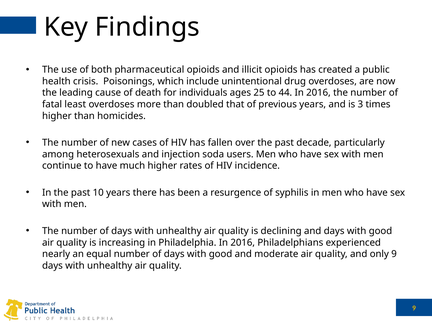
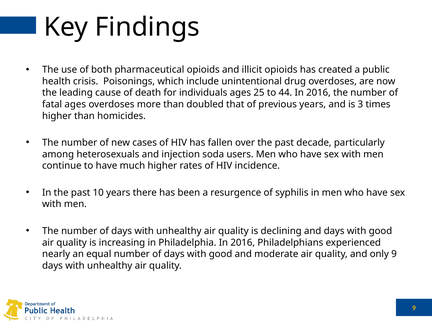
fatal least: least -> ages (75, 104)
